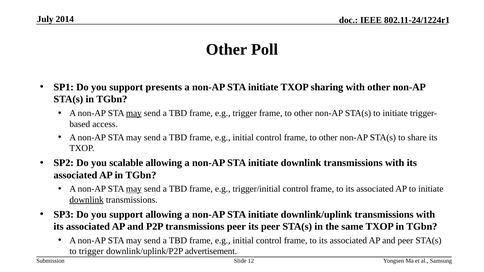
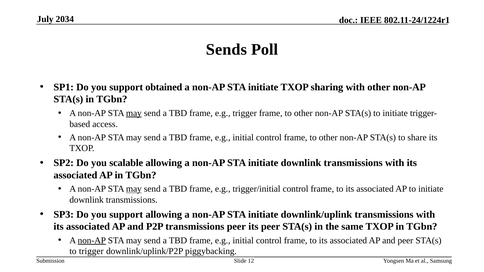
2014: 2014 -> 2034 (65, 19)
Other: Other -> Sends (226, 49)
presents: presents -> obtained (164, 87)
downlink underline: present -> none (87, 200)
non-AP underline: none -> present (92, 241)
advertisement: advertisement -> piggybacking (211, 252)
